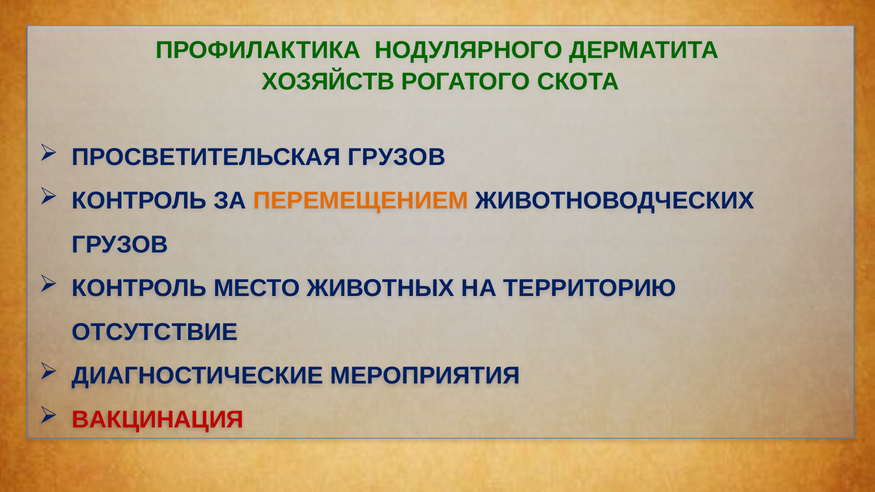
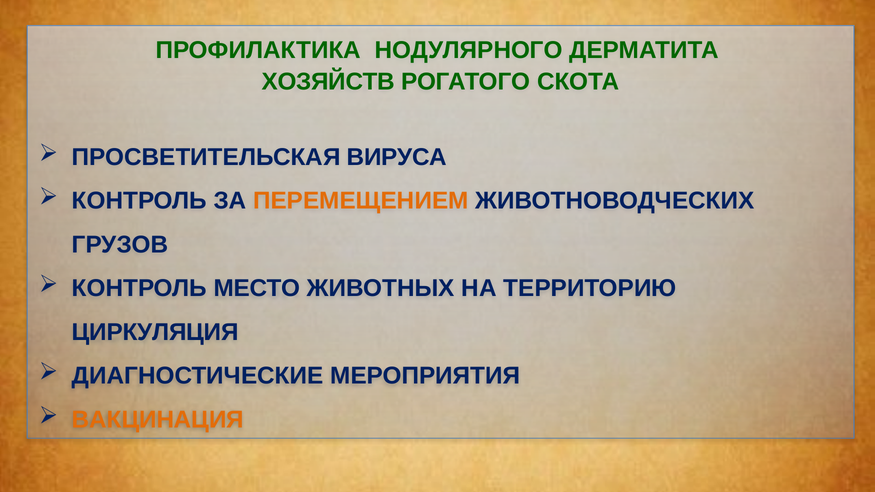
ПРОСВЕТИТЕЛЬСКАЯ ГРУЗОВ: ГРУЗОВ -> ВИРУСА (397, 157)
ОТСУТСТВИЕ: ОТСУТСТВИЕ -> ЦИРКУЛЯЦИЯ (155, 332)
ВАКЦИНАЦИЯ colour: red -> orange (158, 420)
